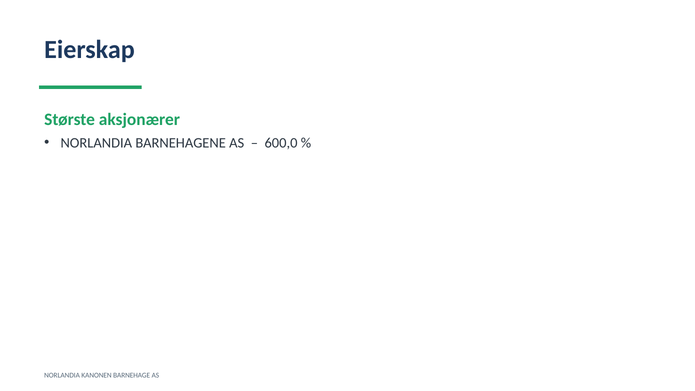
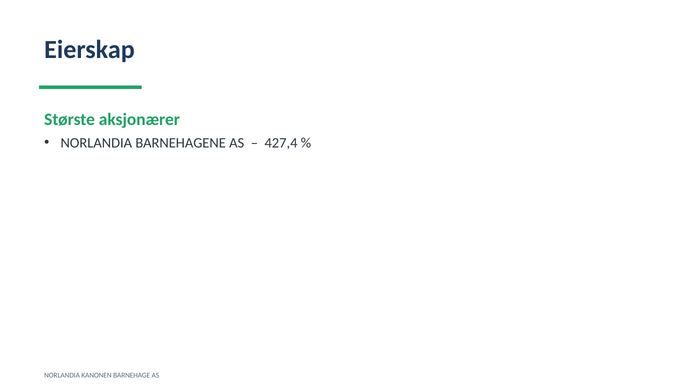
600,0: 600,0 -> 427,4 (281, 143)
